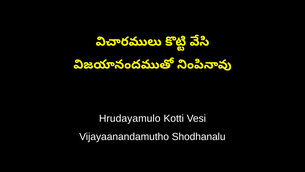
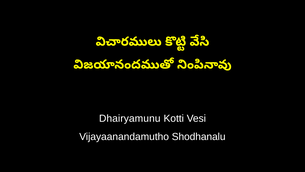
Hrudayamulo: Hrudayamulo -> Dhairyamunu (130, 118)
